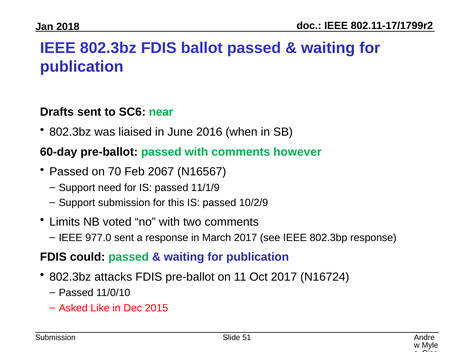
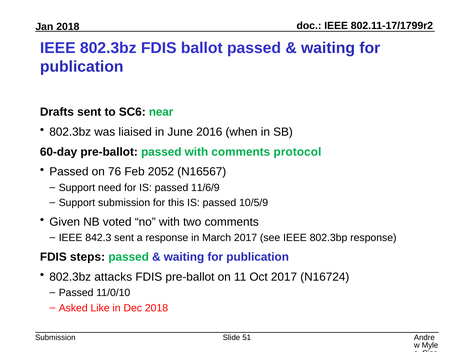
however: however -> protocol (297, 152)
70: 70 -> 76 (115, 172)
2067: 2067 -> 2052 (161, 172)
11/1/9: 11/1/9 -> 11/6/9 (205, 188)
10/2/9: 10/2/9 -> 10/5/9 (254, 203)
Limits: Limits -> Given (65, 222)
977.0: 977.0 -> 842.3 (98, 238)
could: could -> steps (88, 257)
Dec 2015: 2015 -> 2018 (156, 308)
